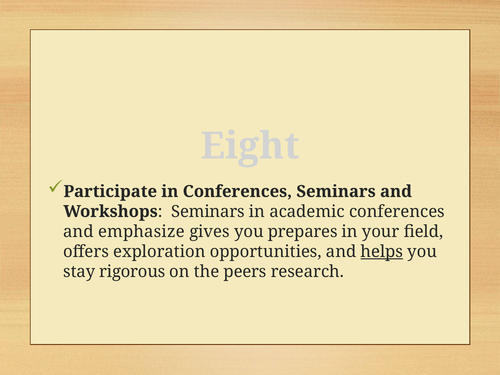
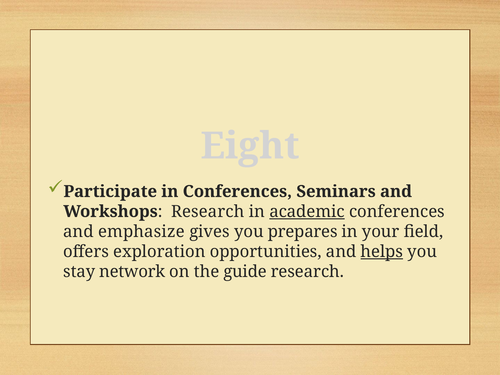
Workshops Seminars: Seminars -> Research (208, 212)
academic underline: none -> present (307, 212)
rigorous: rigorous -> network (132, 272)
peers: peers -> guide (245, 272)
